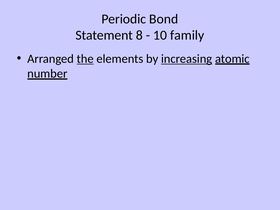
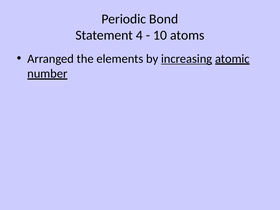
8: 8 -> 4 (139, 35)
family: family -> atoms (187, 35)
the underline: present -> none (85, 59)
